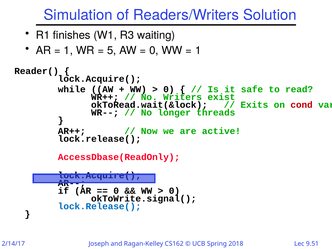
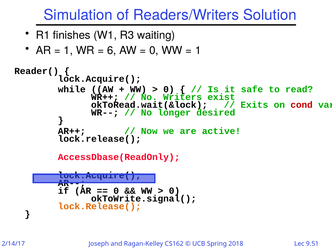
5: 5 -> 6 (112, 50)
threads: threads -> desired (216, 113)
lock.Release( colour: blue -> orange (100, 206)
